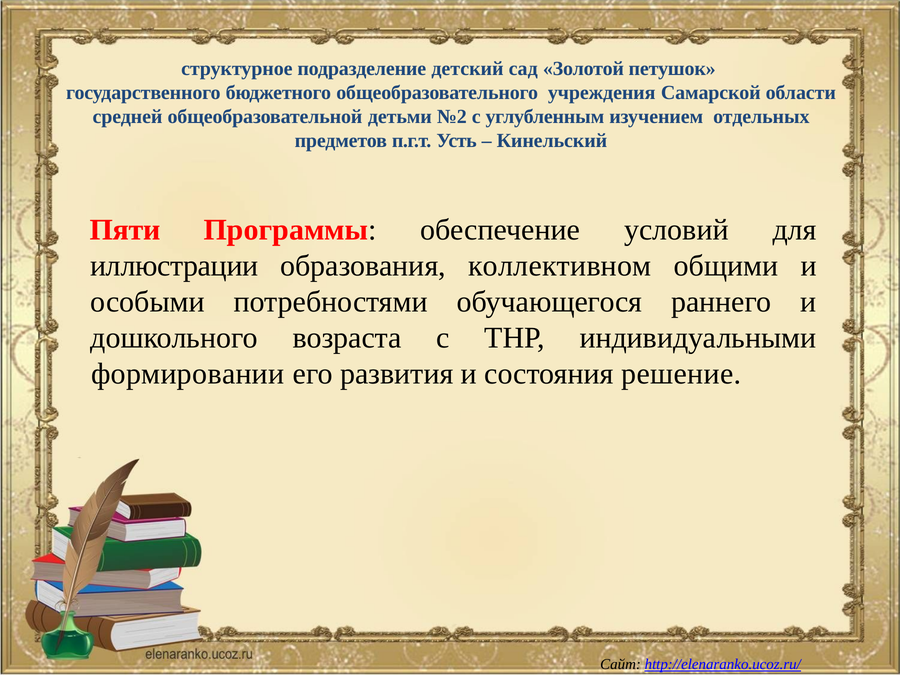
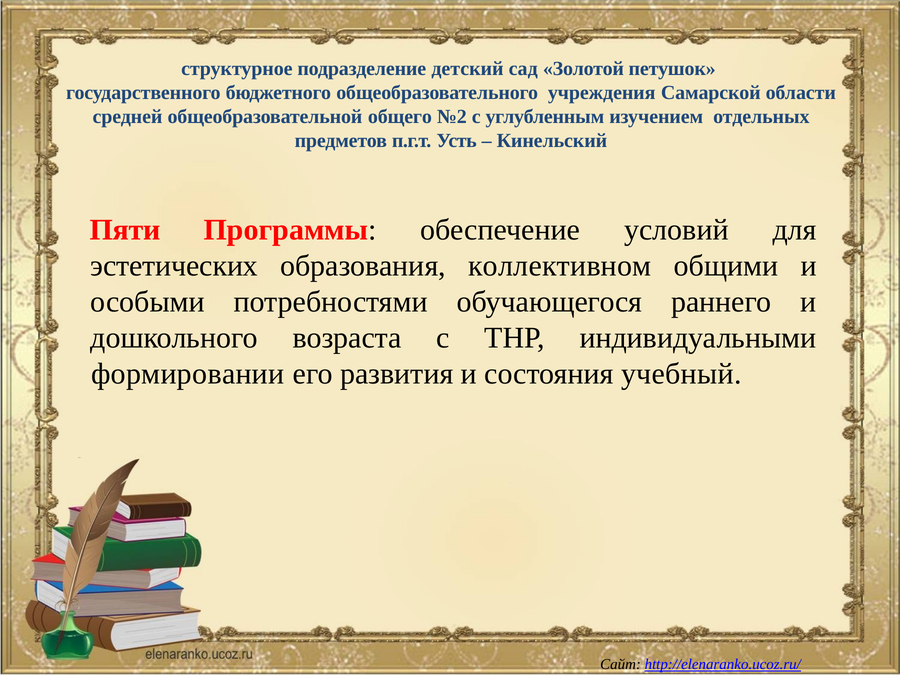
детьми: детьми -> общего (400, 117)
иллюстрации: иллюстрации -> эстетических (174, 266)
решение: решение -> учебный (681, 374)
